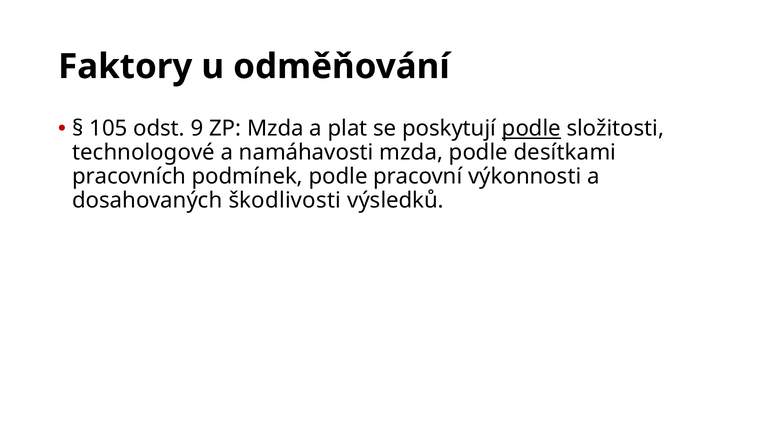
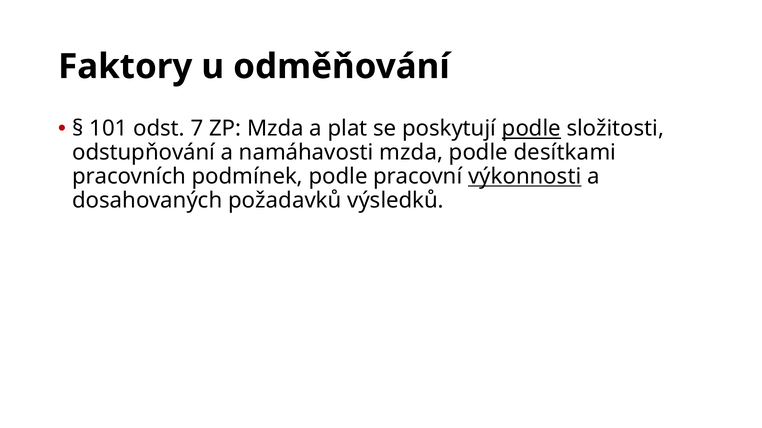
105: 105 -> 101 (109, 129)
9: 9 -> 7 (197, 129)
technologové: technologové -> odstupňování (144, 153)
výkonnosti underline: none -> present (525, 177)
škodlivosti: škodlivosti -> požadavků (285, 201)
